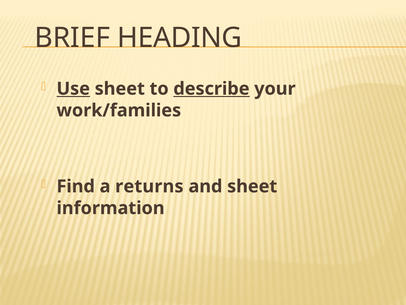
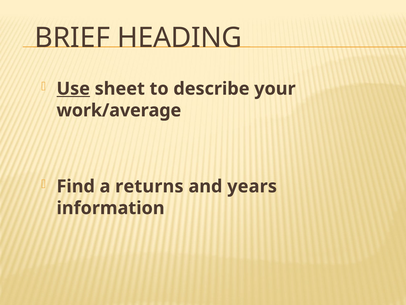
describe underline: present -> none (211, 89)
work/families: work/families -> work/average (119, 110)
and sheet: sheet -> years (252, 186)
